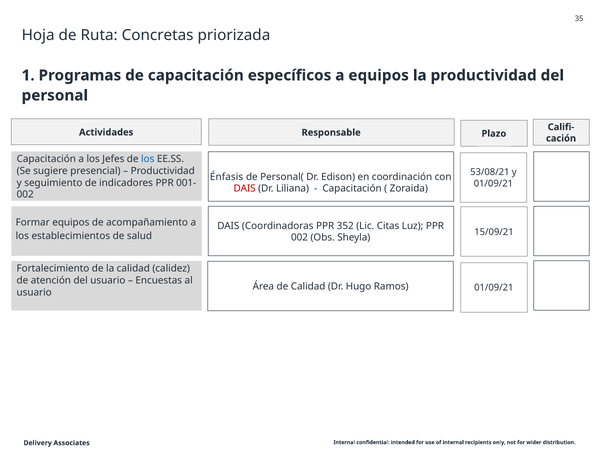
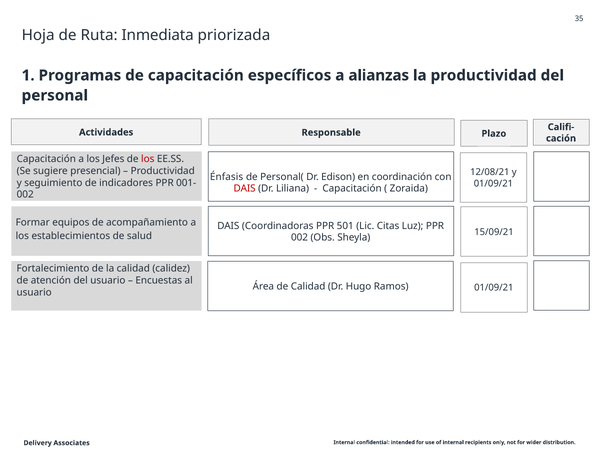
Concretas: Concretas -> Inmediata (158, 35)
a equipos: equipos -> alianzas (379, 75)
los colour: blue -> red (148, 159)
53/08/21: 53/08/21 -> 12/08/21 (490, 172)
352: 352 -> 501 (345, 226)
